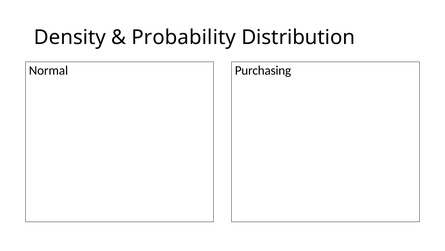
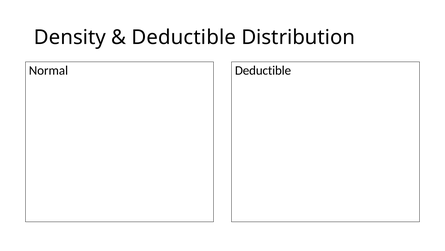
Probability: Probability -> Deductible (184, 37)
Normal Purchasing: Purchasing -> Deductible (263, 70)
